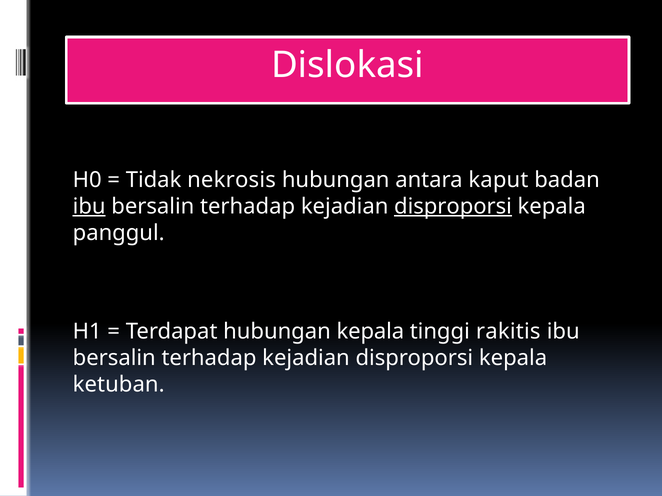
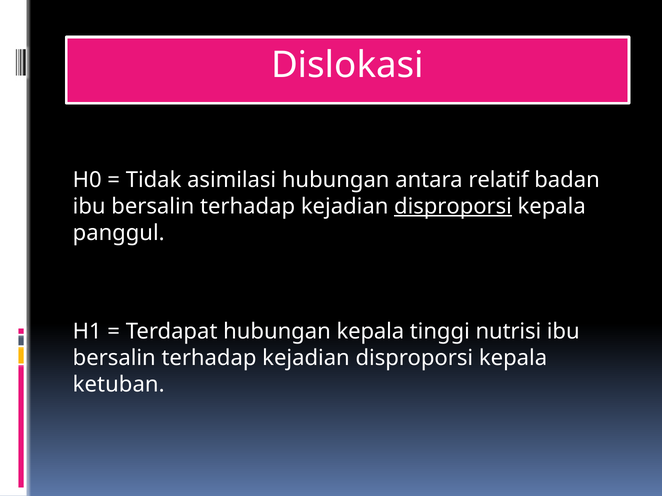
nekrosis: nekrosis -> asimilasi (232, 180)
kaput: kaput -> relatif (499, 180)
ibu underline: present -> none (89, 207)
rakitis: rakitis -> nutrisi (508, 332)
